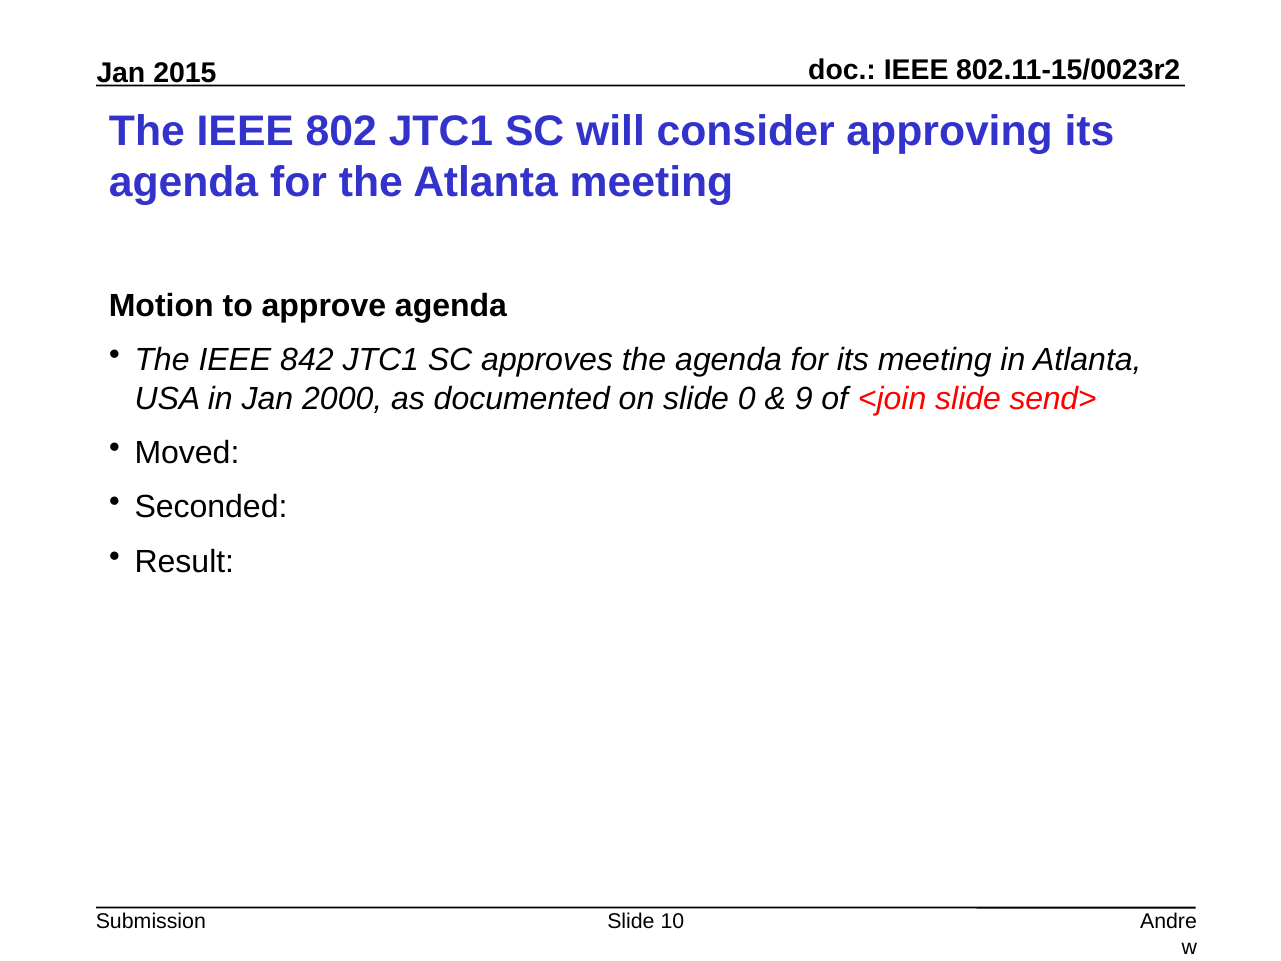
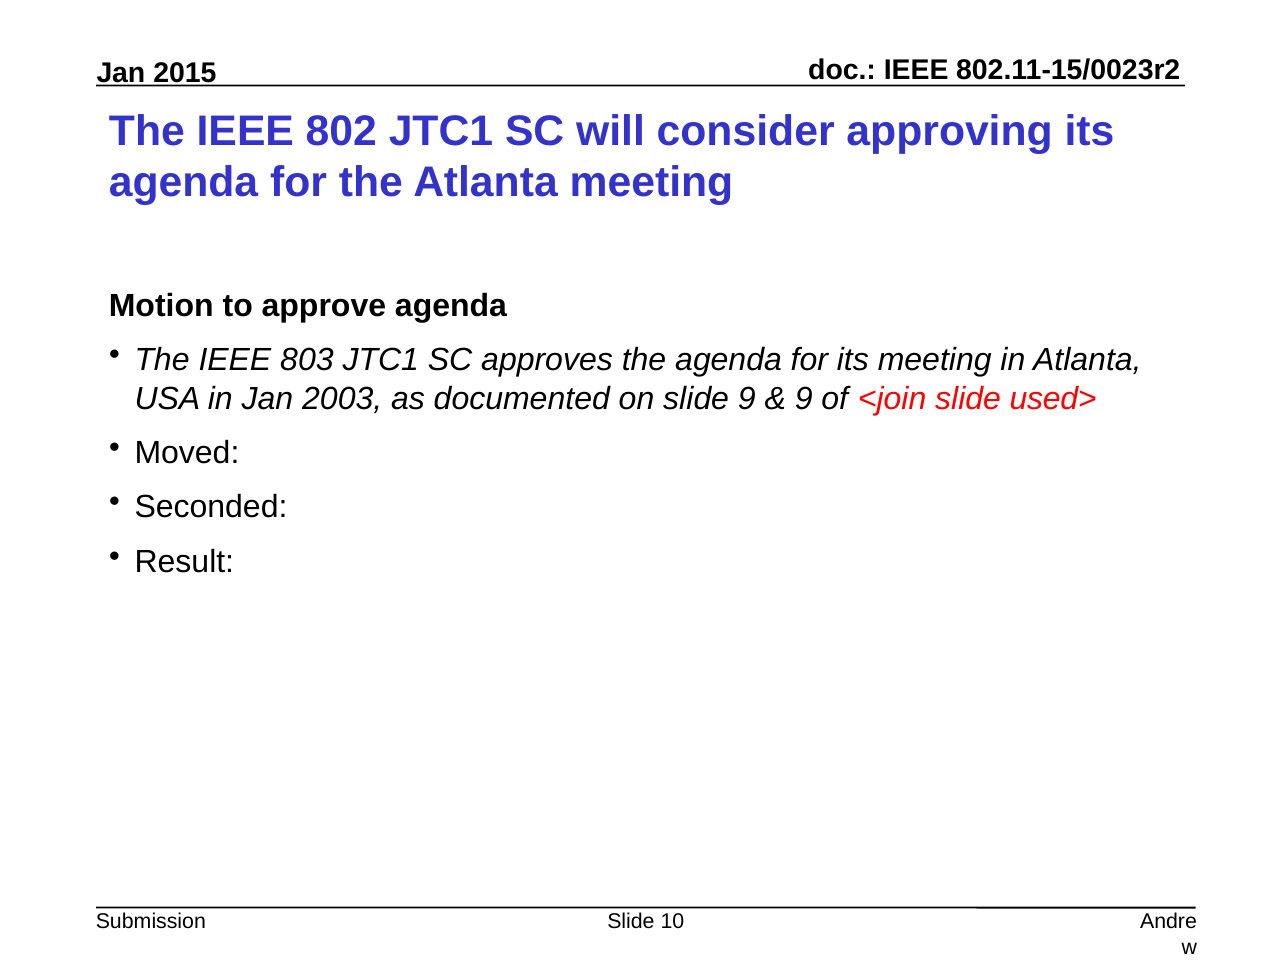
842: 842 -> 803 (307, 360)
2000: 2000 -> 2003 (342, 398)
slide 0: 0 -> 9 (747, 398)
send>: send> -> used> (1053, 398)
